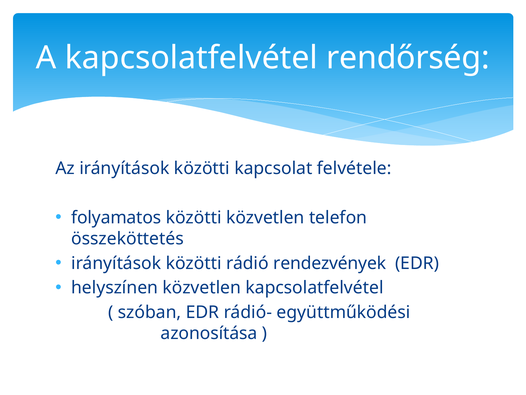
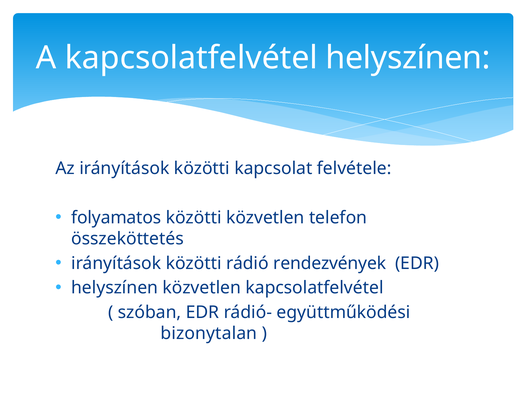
kapcsolatfelvétel rendőrség: rendőrség -> helyszínen (408, 58)
azonosítása: azonosítása -> bizonytalan (209, 333)
